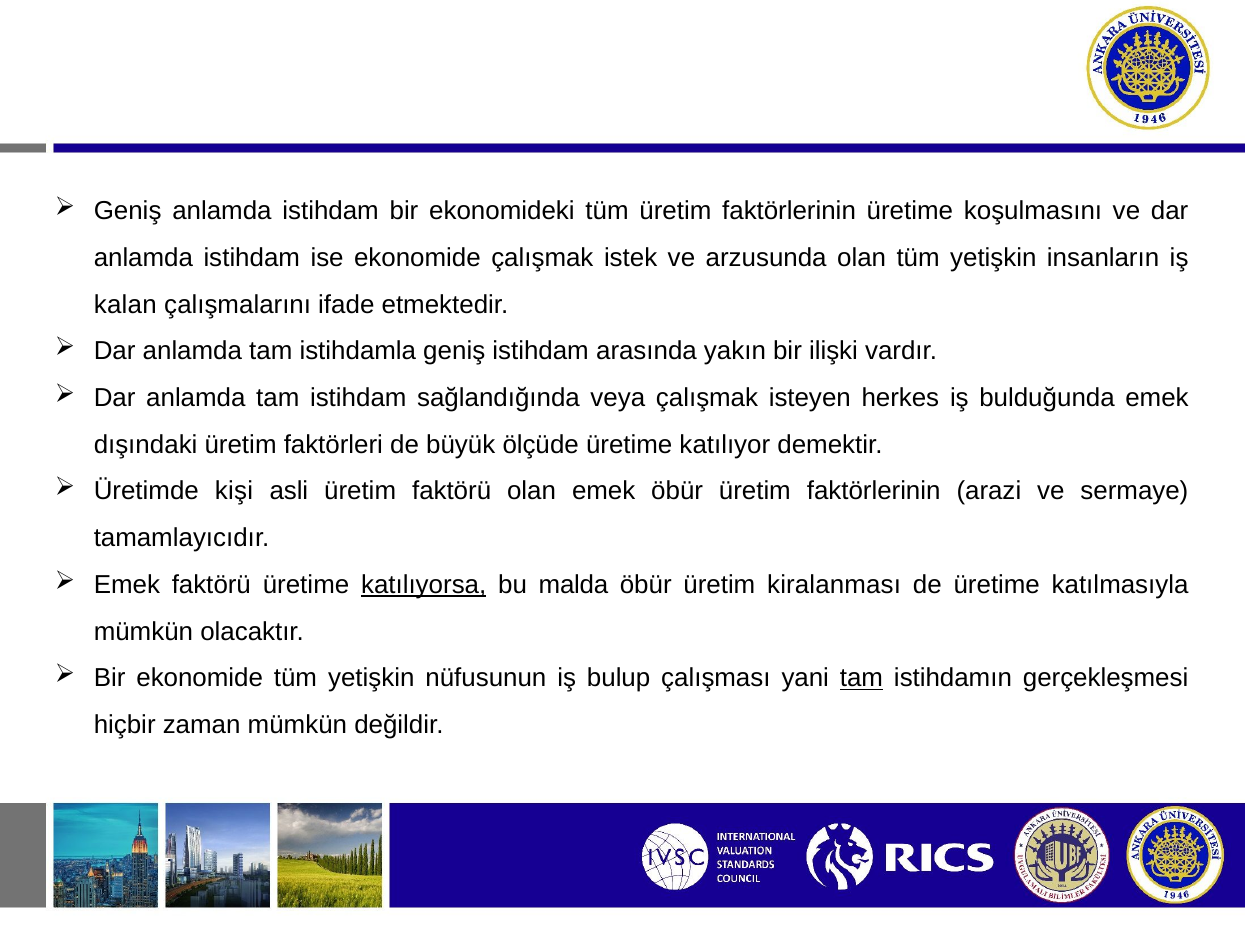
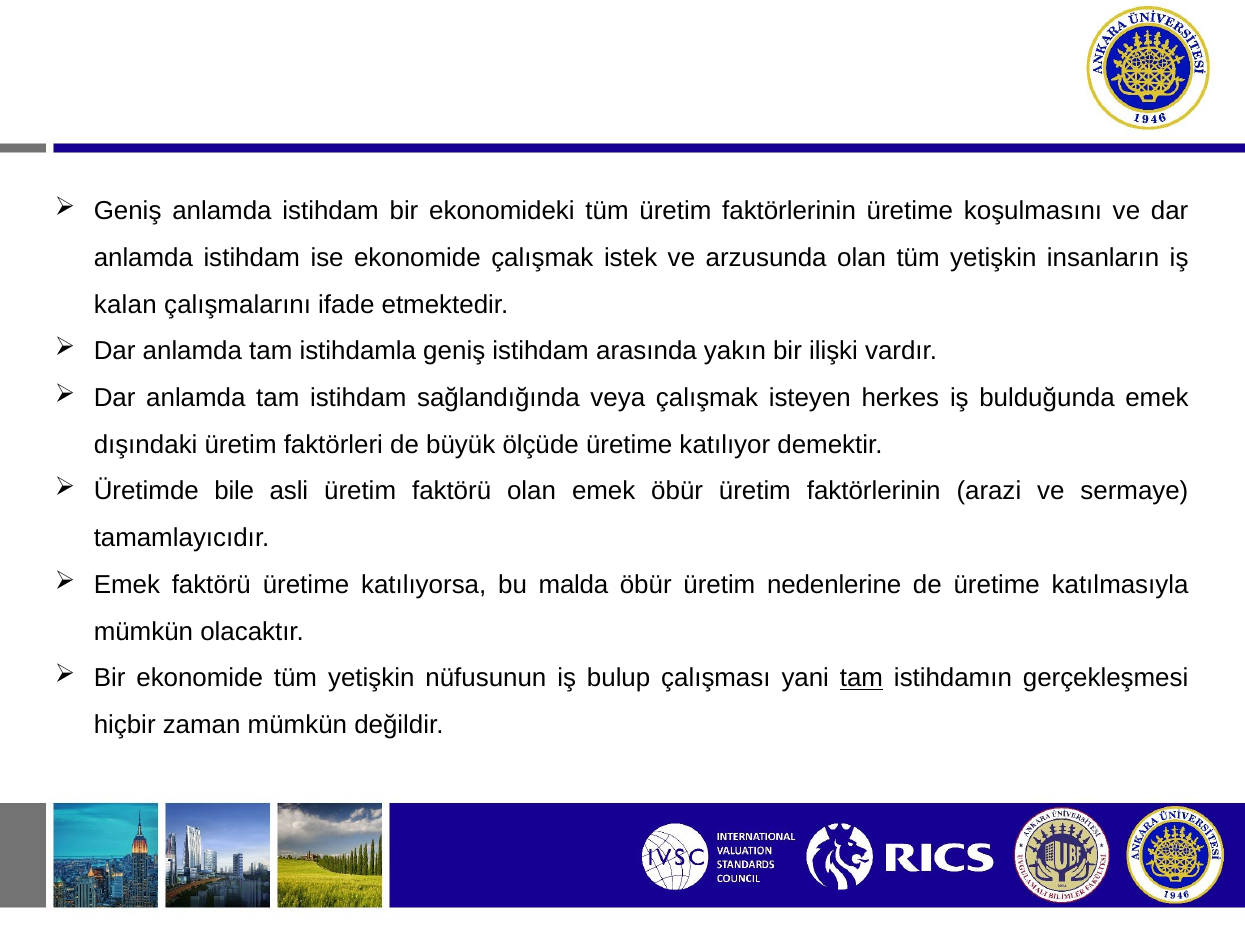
kişi: kişi -> bile (234, 491)
katılıyorsa underline: present -> none (424, 585)
kiralanması: kiralanması -> nedenlerine (834, 585)
